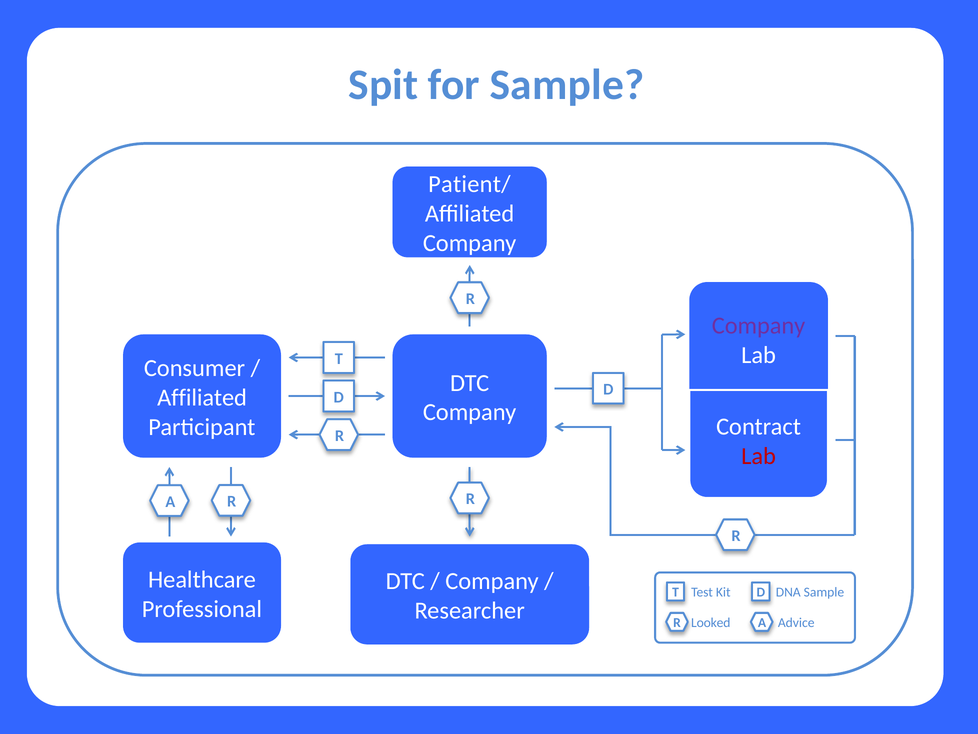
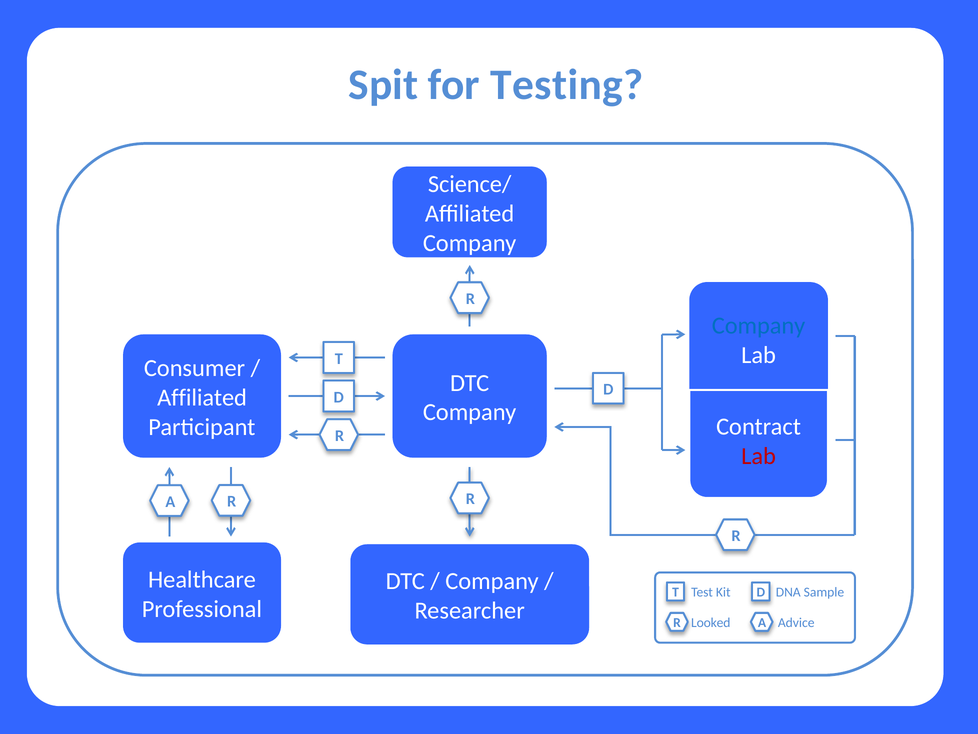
for Sample: Sample -> Testing (567, 85)
Patient/: Patient/ -> Science/ (470, 184)
Company colour: purple -> blue (759, 325)
